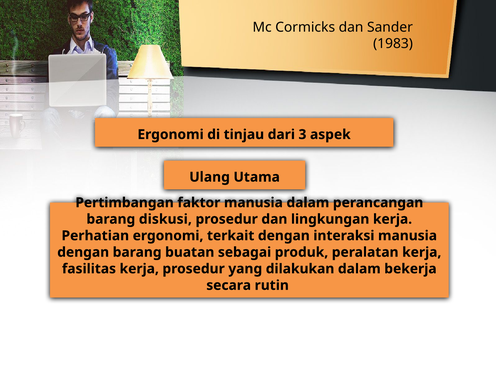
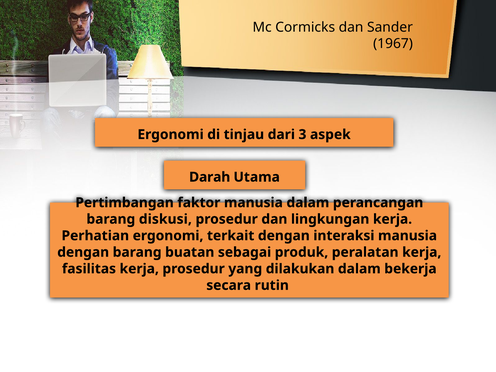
1983: 1983 -> 1967 (393, 44)
Ulang: Ulang -> Darah (210, 177)
